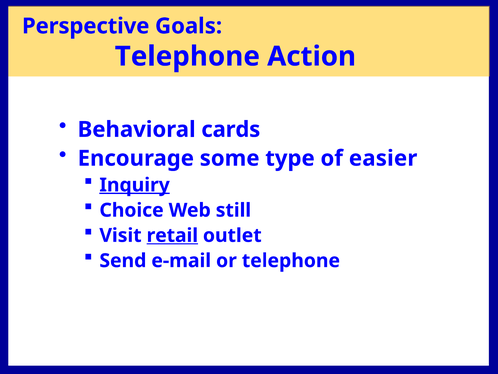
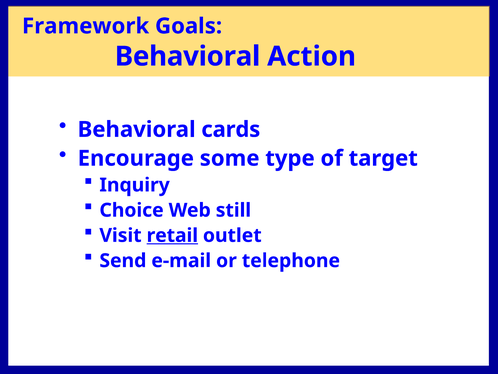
Perspective: Perspective -> Framework (86, 26)
Telephone: Telephone -> Behavioral (188, 56)
easier: easier -> target (383, 158)
Inquiry underline: present -> none (135, 185)
